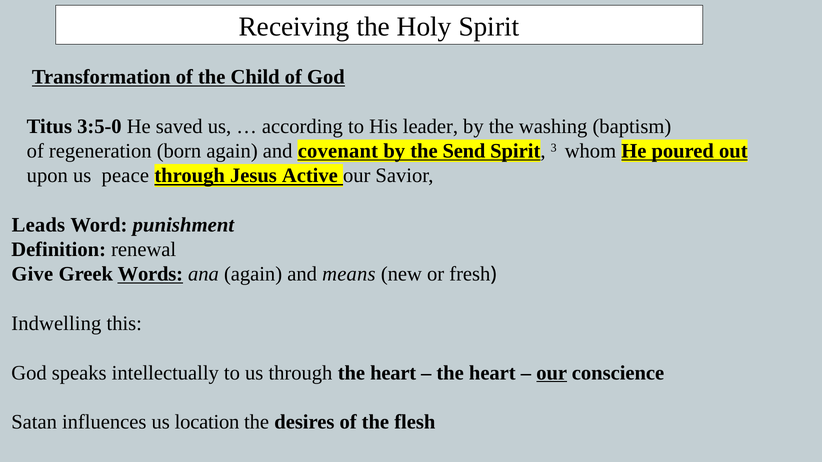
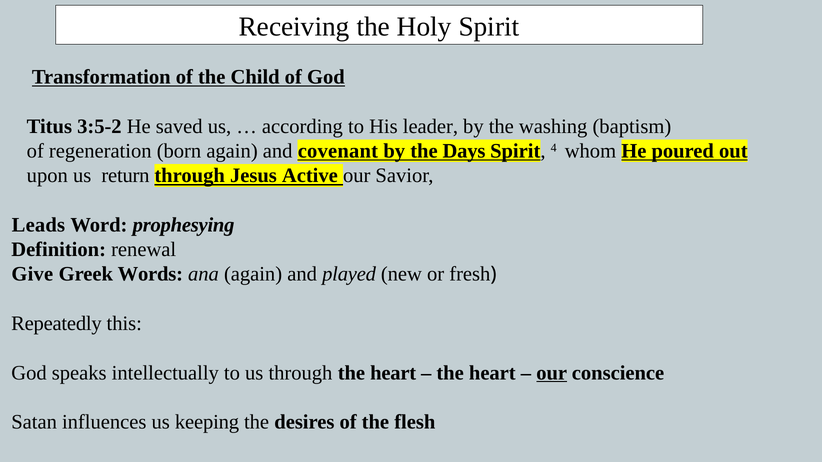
3:5-0: 3:5-0 -> 3:5-2 (99, 126)
Send: Send -> Days (464, 151)
3: 3 -> 4 (554, 148)
peace: peace -> return (125, 176)
punishment: punishment -> prophesying (184, 225)
Words underline: present -> none (150, 274)
means: means -> played (349, 274)
Indwelling: Indwelling -> Repeatedly (56, 324)
location: location -> keeping (207, 422)
